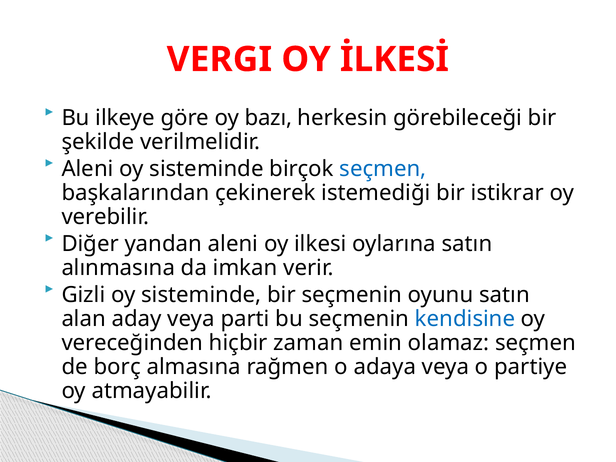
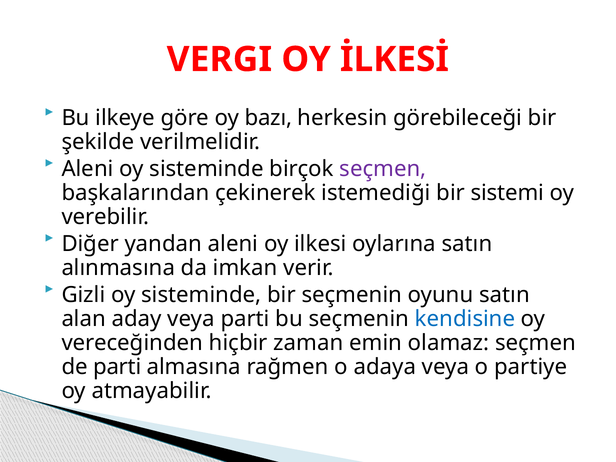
seçmen colour: blue -> purple (383, 169)
istikrar: istikrar -> sistemi (507, 193)
de borç: borç -> parti (117, 367)
